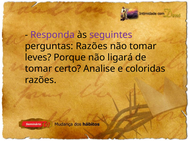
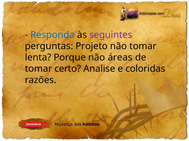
Responda colour: purple -> blue (53, 35)
perguntas Razões: Razões -> Projeto (92, 46)
leves: leves -> lenta (38, 58)
ligará: ligará -> áreas (120, 58)
